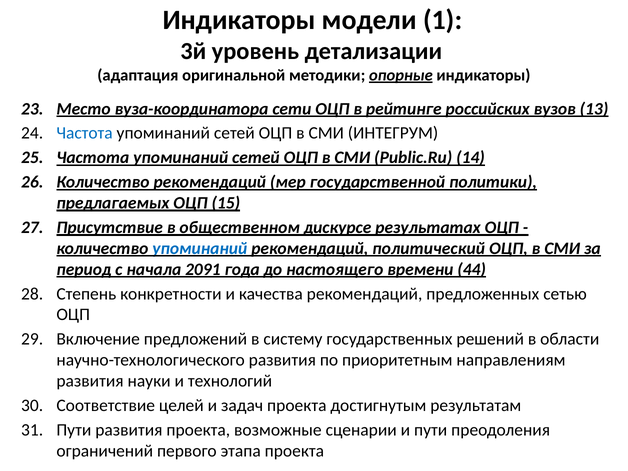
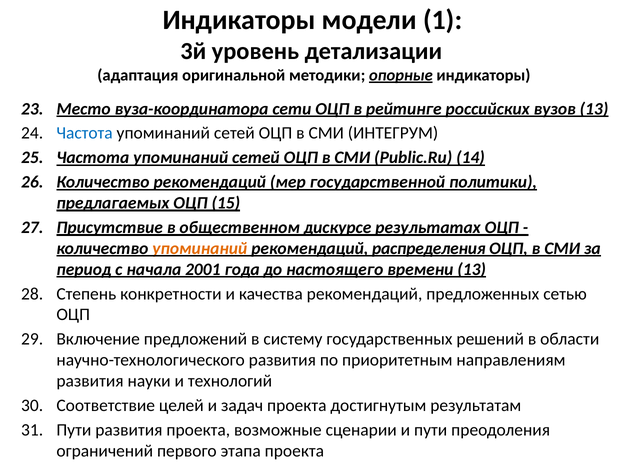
упоминаний colour: blue -> orange (200, 248)
политический: политический -> распределения (429, 248)
2091: 2091 -> 2001 (203, 269)
времени 44: 44 -> 13 (472, 269)
